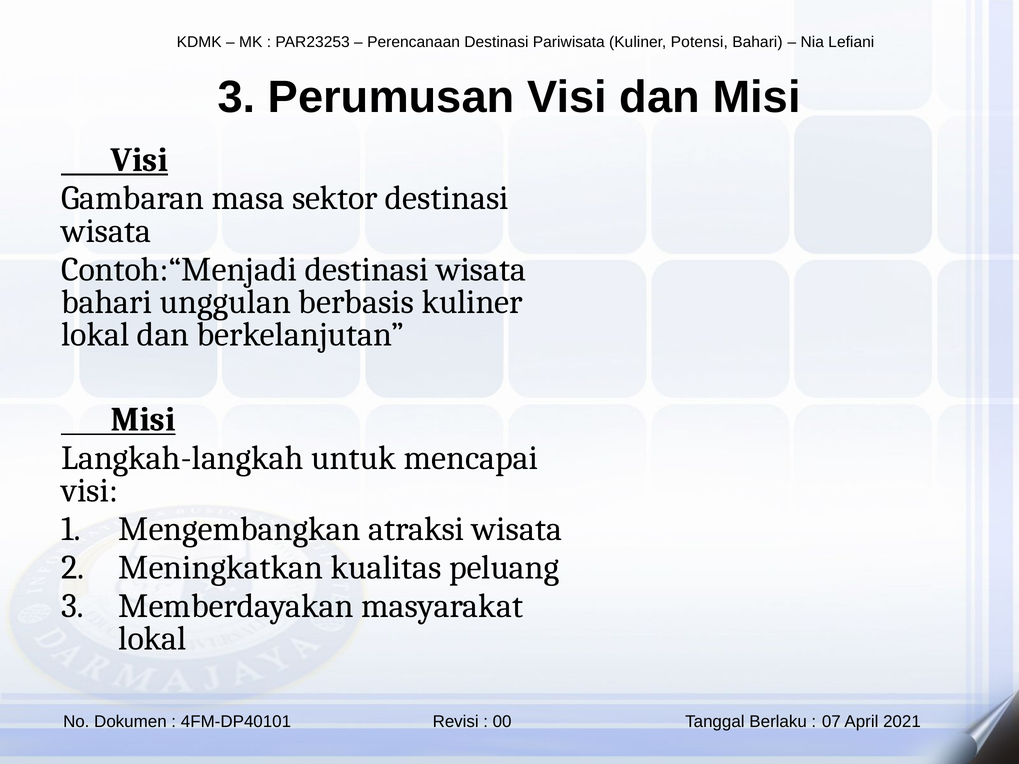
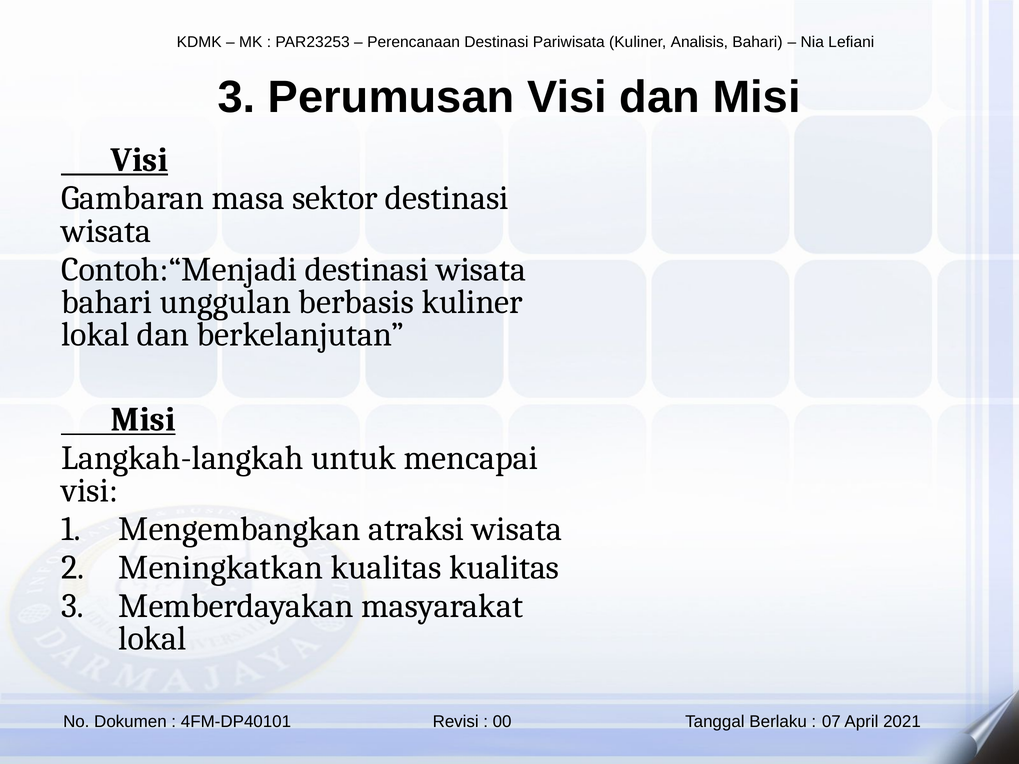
Potensi: Potensi -> Analisis (699, 42)
kualitas peluang: peluang -> kualitas (504, 568)
